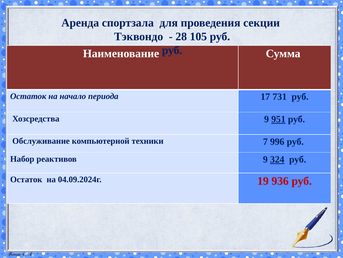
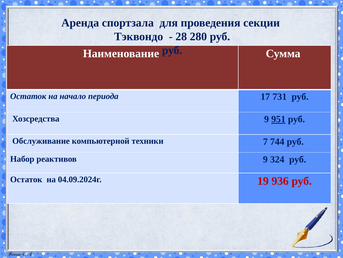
105: 105 -> 280 (198, 36)
996: 996 -> 744 (277, 141)
324 underline: present -> none (277, 159)
